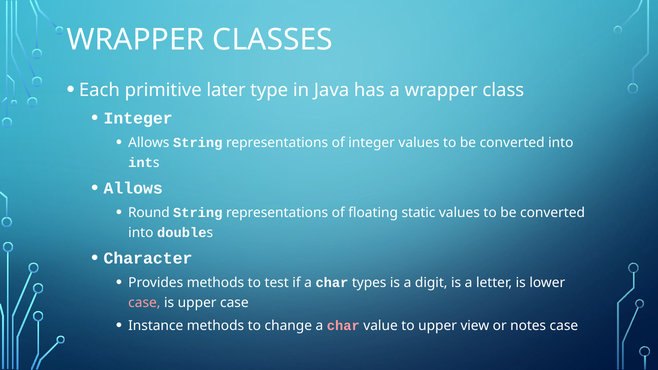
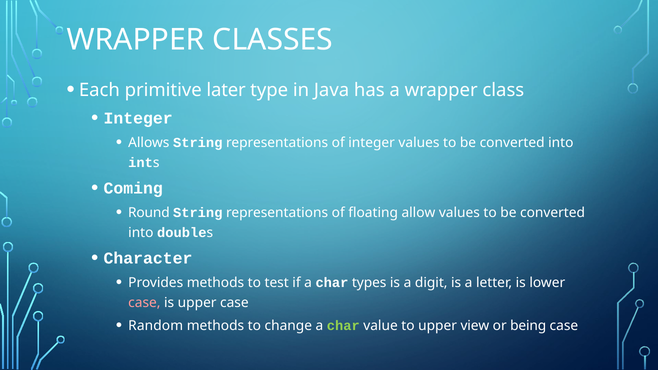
Allows: Allows -> Coming (133, 188)
static: static -> allow (418, 213)
Instance: Instance -> Random (156, 326)
char colour: pink -> light green (343, 326)
notes: notes -> being (528, 326)
